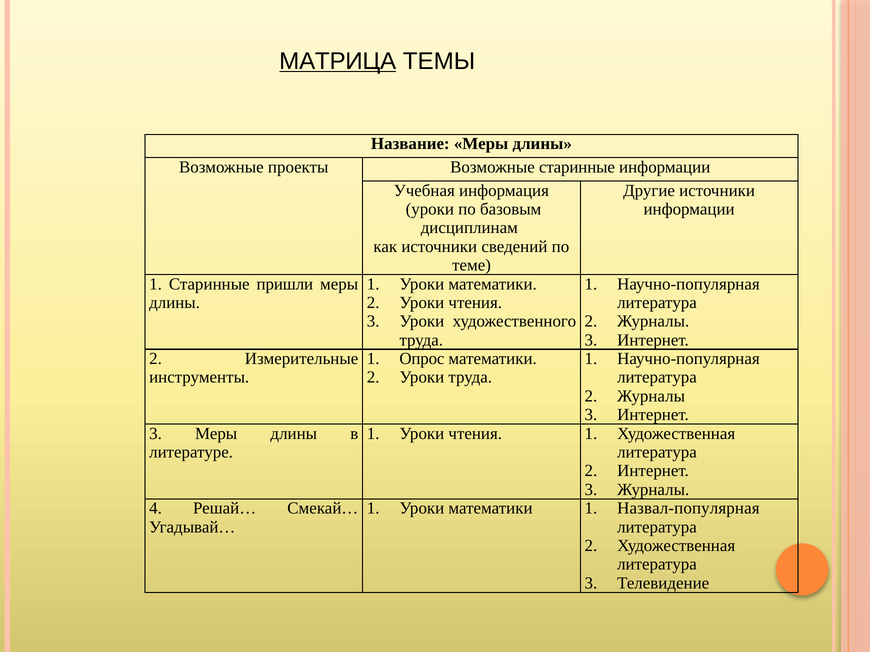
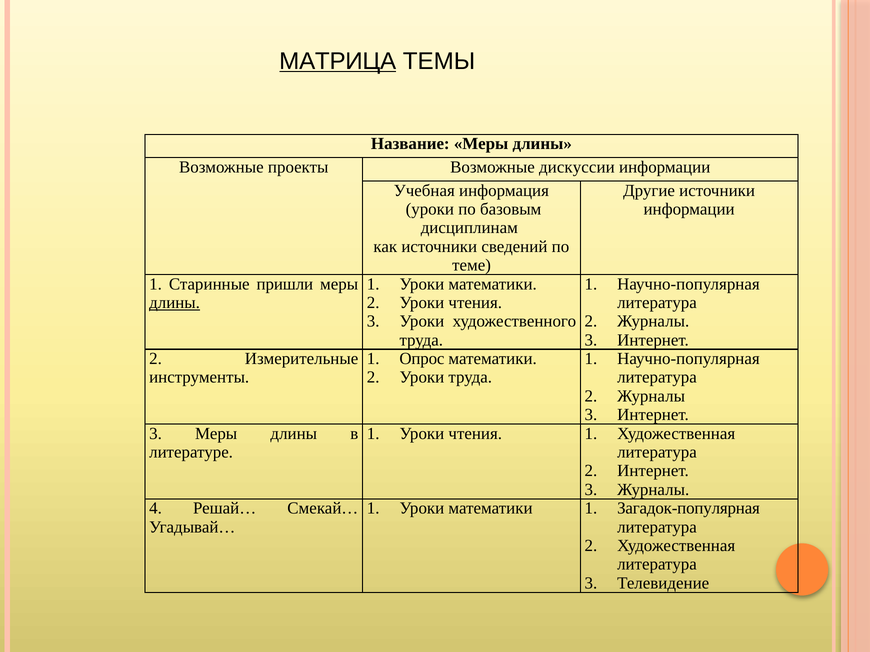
Возможные старинные: старинные -> дискуссии (577, 167)
длины underline: none -> present (175, 303)
Назвал-популярная: Назвал-популярная -> Загадок-популярная (689, 509)
